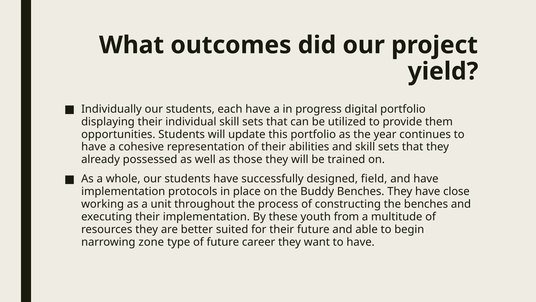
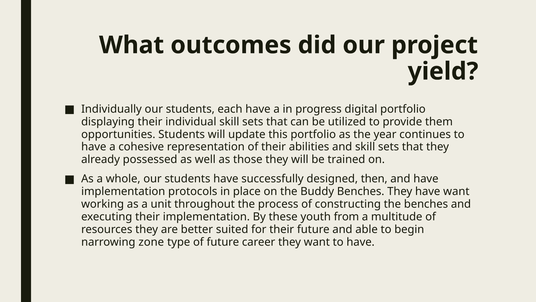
field: field -> then (374, 179)
have close: close -> want (456, 191)
